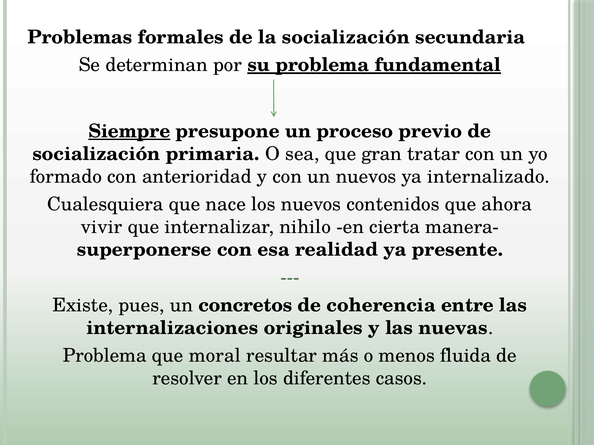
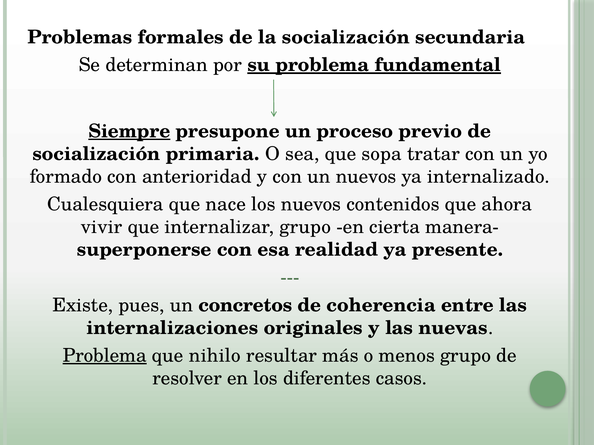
gran: gran -> sopa (382, 154)
internalizar nihilo: nihilo -> grupo (305, 227)
Problema underline: none -> present (105, 356)
moral: moral -> nihilo (215, 356)
menos fluida: fluida -> grupo (465, 356)
